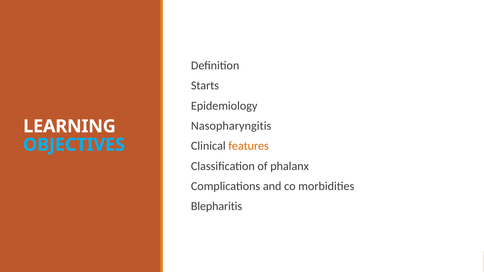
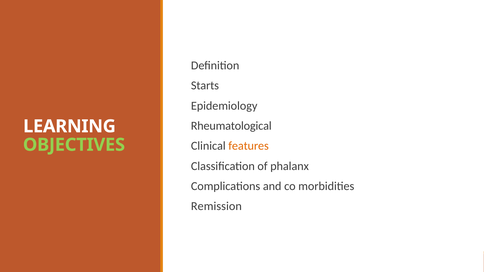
Nasopharyngitis: Nasopharyngitis -> Rheumatological (231, 126)
OBJECTIVES colour: light blue -> light green (74, 145)
Blepharitis: Blepharitis -> Remission (216, 206)
